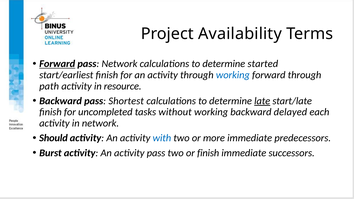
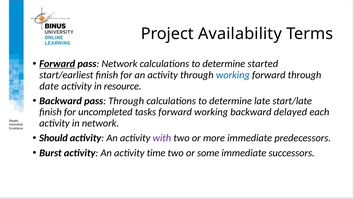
path: path -> date (49, 86)
pass Shortest: Shortest -> Through (126, 101)
late underline: present -> none (262, 101)
tasks without: without -> forward (175, 112)
with colour: blue -> purple (162, 138)
activity pass: pass -> time (156, 153)
or finish: finish -> some (208, 153)
